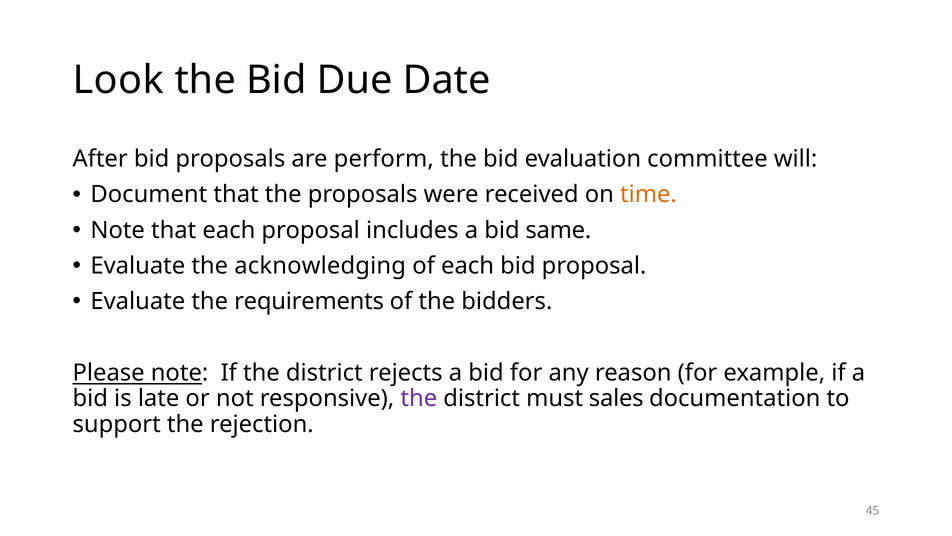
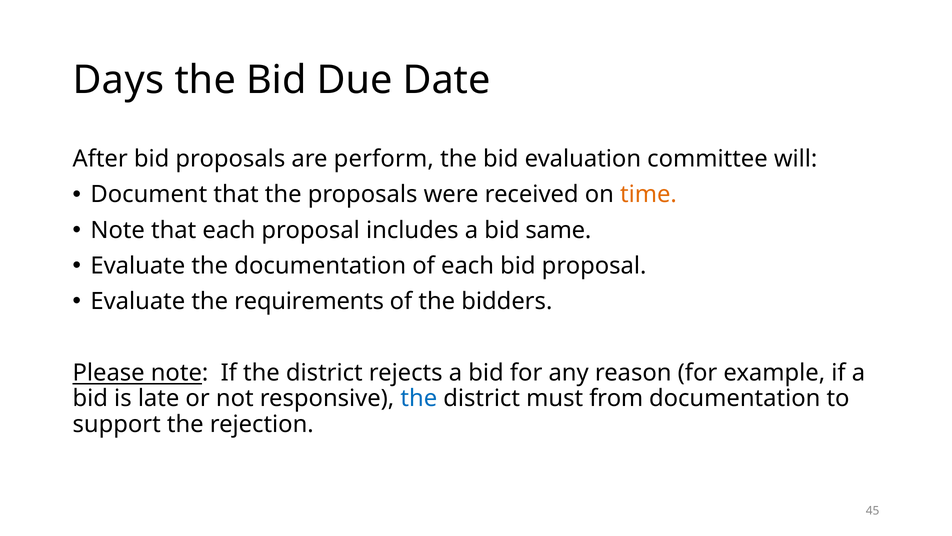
Look: Look -> Days (118, 80)
the acknowledging: acknowledging -> documentation (320, 266)
the colour: purple -> blue (419, 398)
sales: sales -> from (616, 398)
